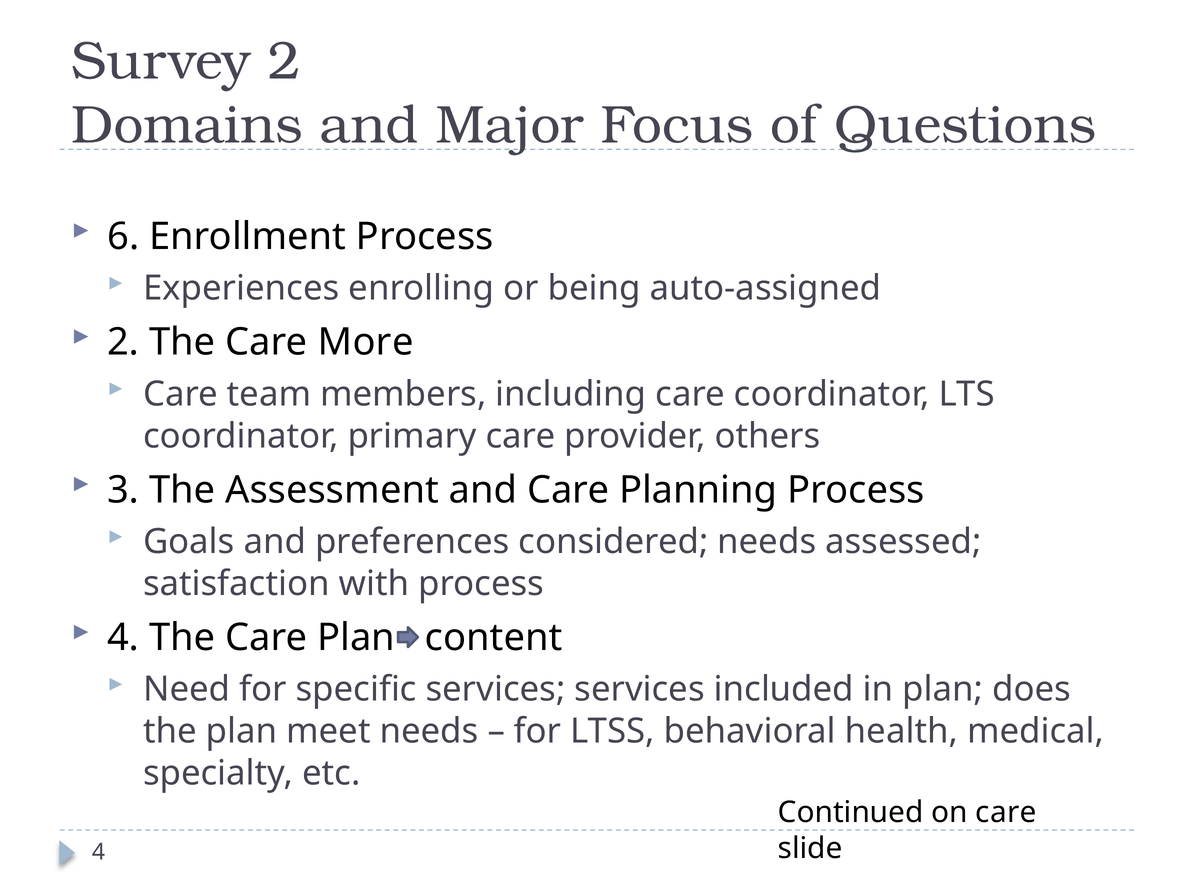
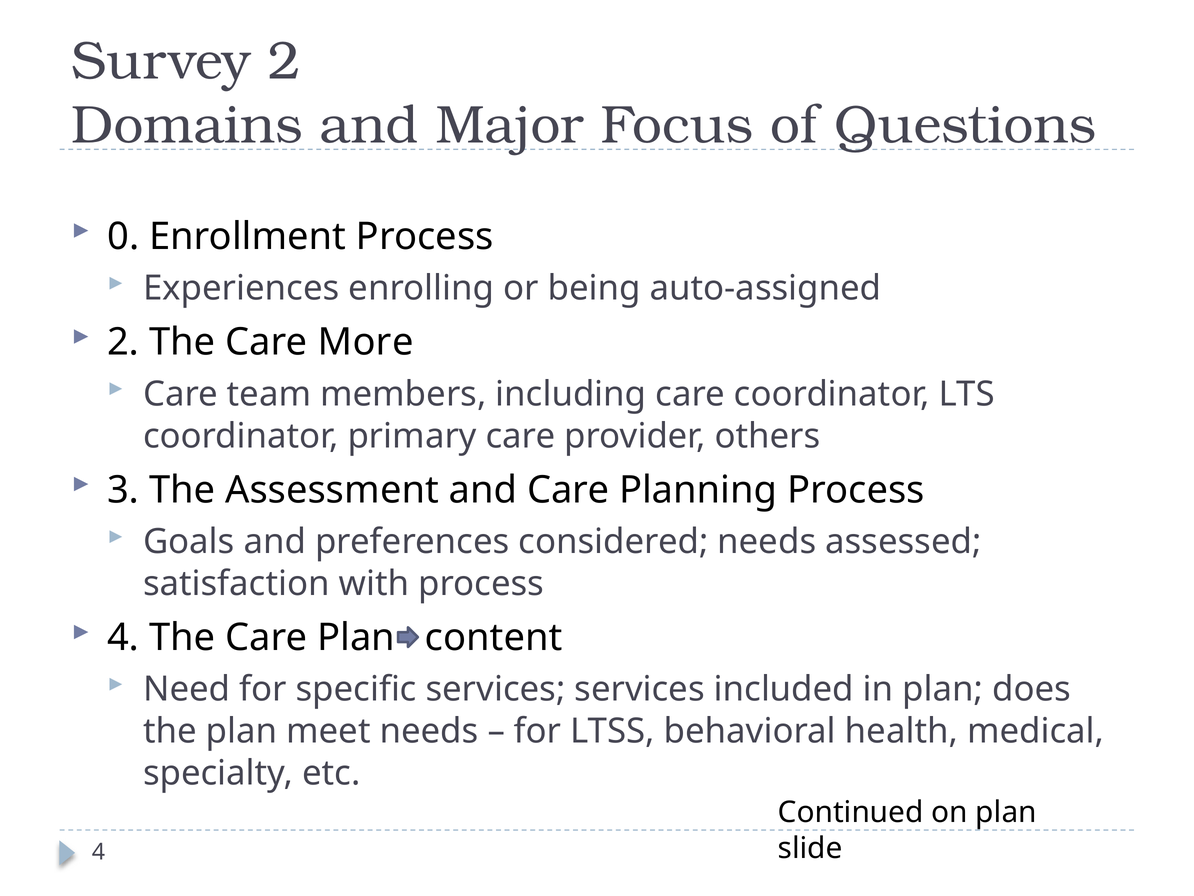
6: 6 -> 0 (123, 236)
on care: care -> plan (1006, 812)
